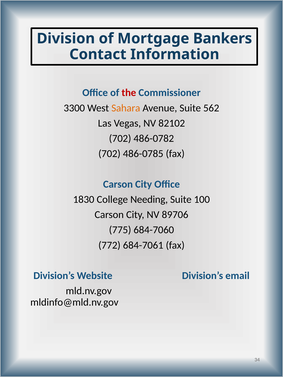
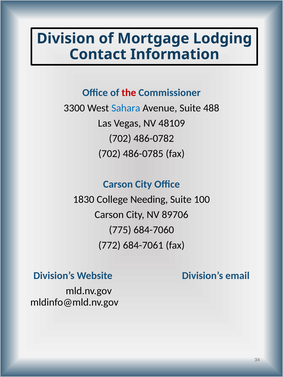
Bankers: Bankers -> Lodging (223, 39)
Sahara colour: orange -> blue (126, 108)
562: 562 -> 488 (211, 108)
82102: 82102 -> 48109 (172, 123)
